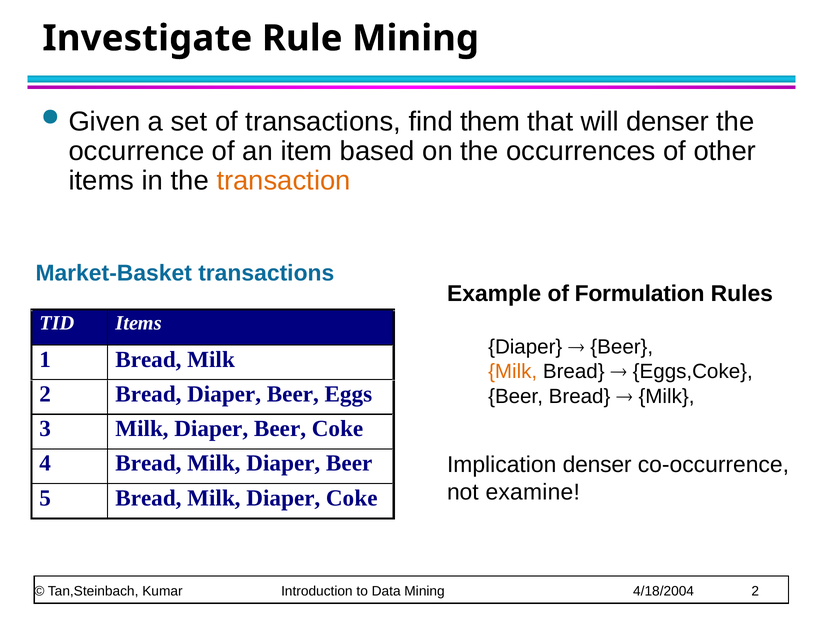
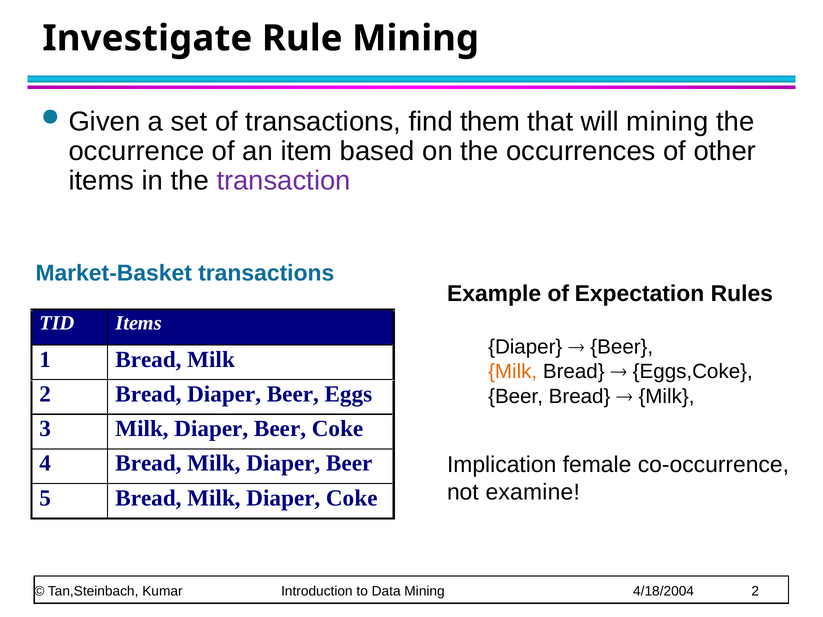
will denser: denser -> mining (667, 122)
transaction colour: orange -> purple (284, 181)
Formulation: Formulation -> Expectation (639, 294)
Implication denser: denser -> female (597, 465)
